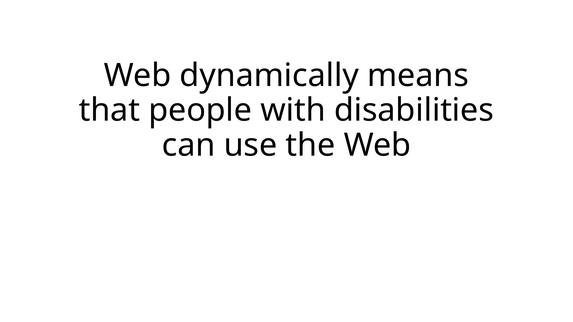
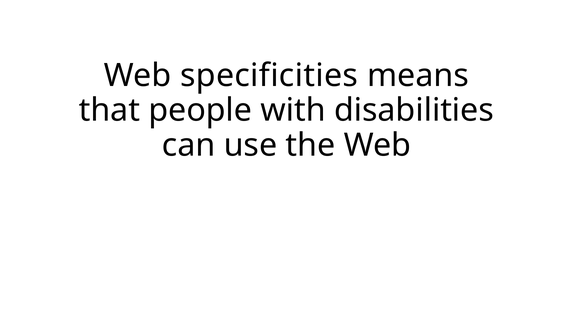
dynamically: dynamically -> specificities (269, 76)
